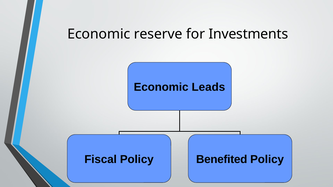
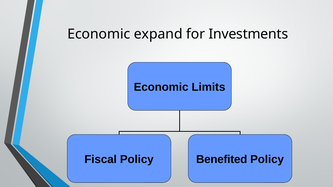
reserve: reserve -> expand (158, 34)
Leads: Leads -> Limits (208, 87)
